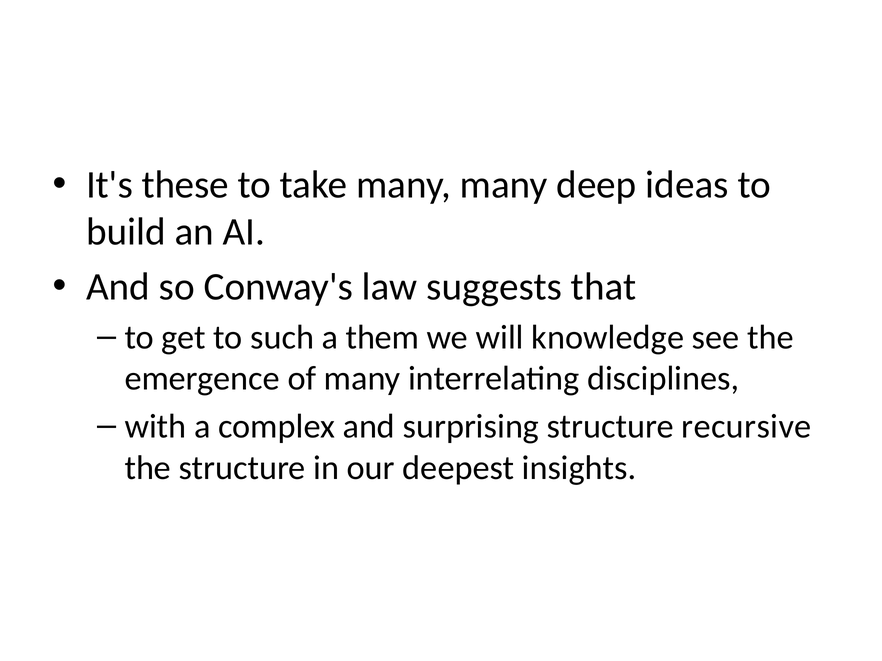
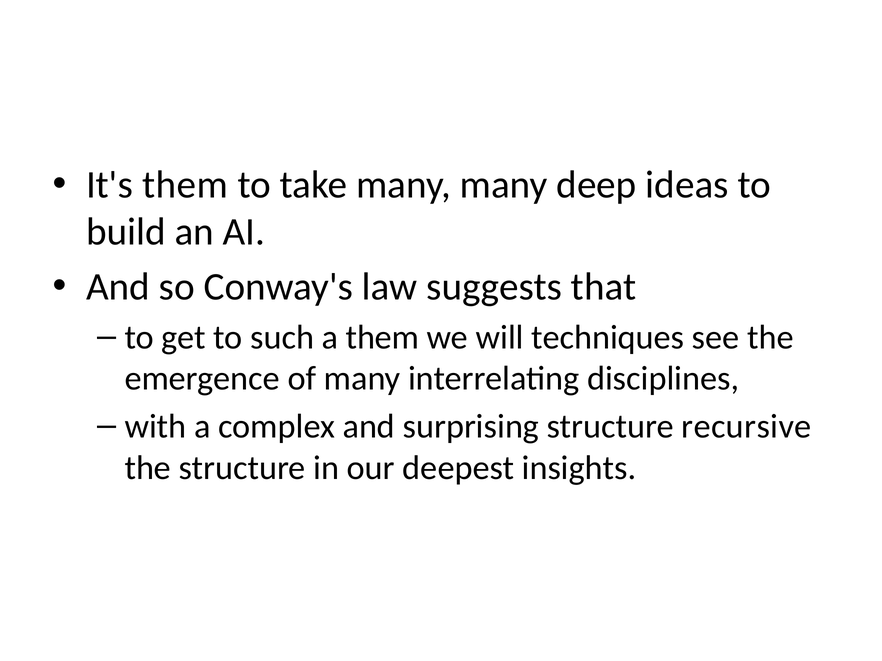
It's these: these -> them (185, 185)
knowledge: knowledge -> techniques (608, 338)
